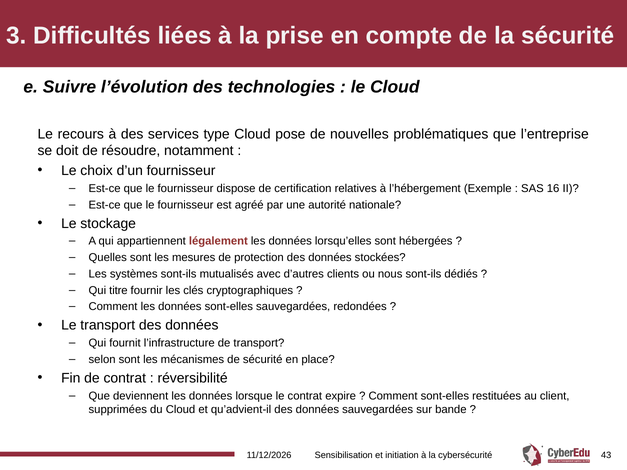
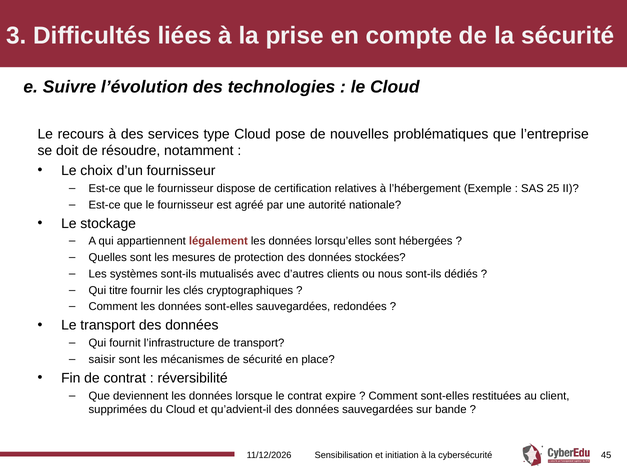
16: 16 -> 25 (553, 189)
selon: selon -> saisir (102, 360)
43: 43 -> 45 (606, 455)
